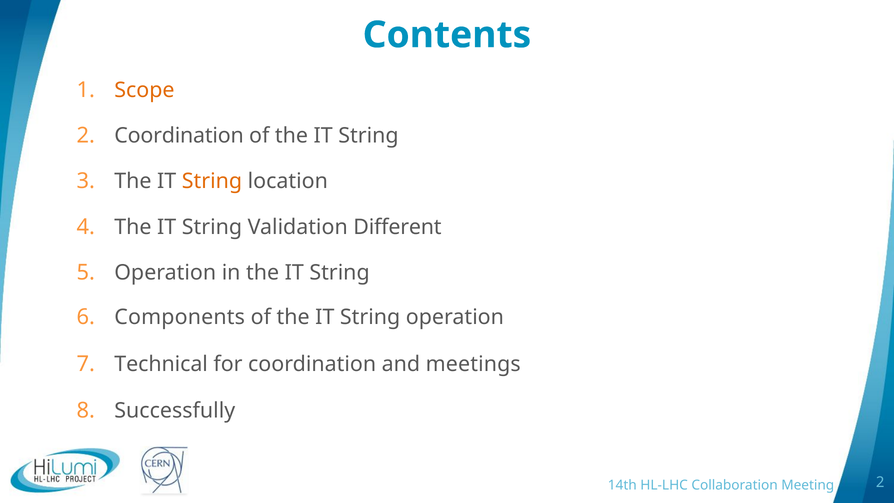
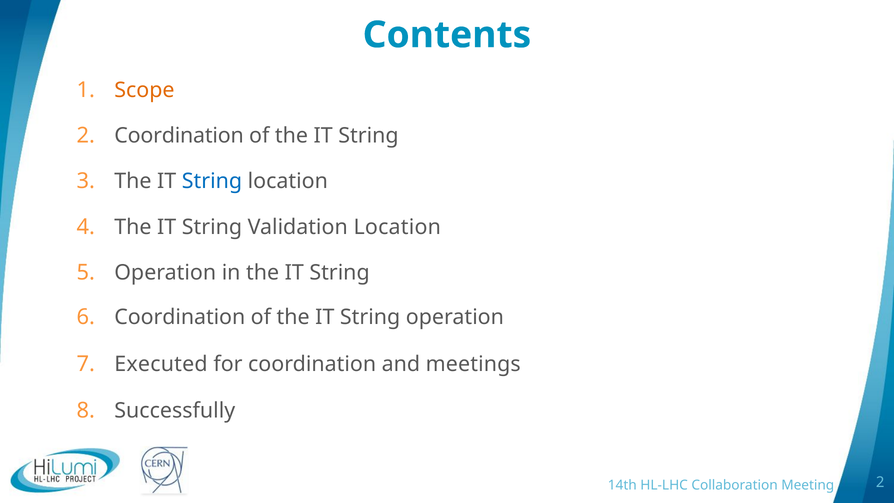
String colour: orange -> blue (212, 181)
Validation Different: Different -> Location (397, 227)
Components: Components -> Coordination (180, 317)
Technical: Technical -> Executed (161, 364)
